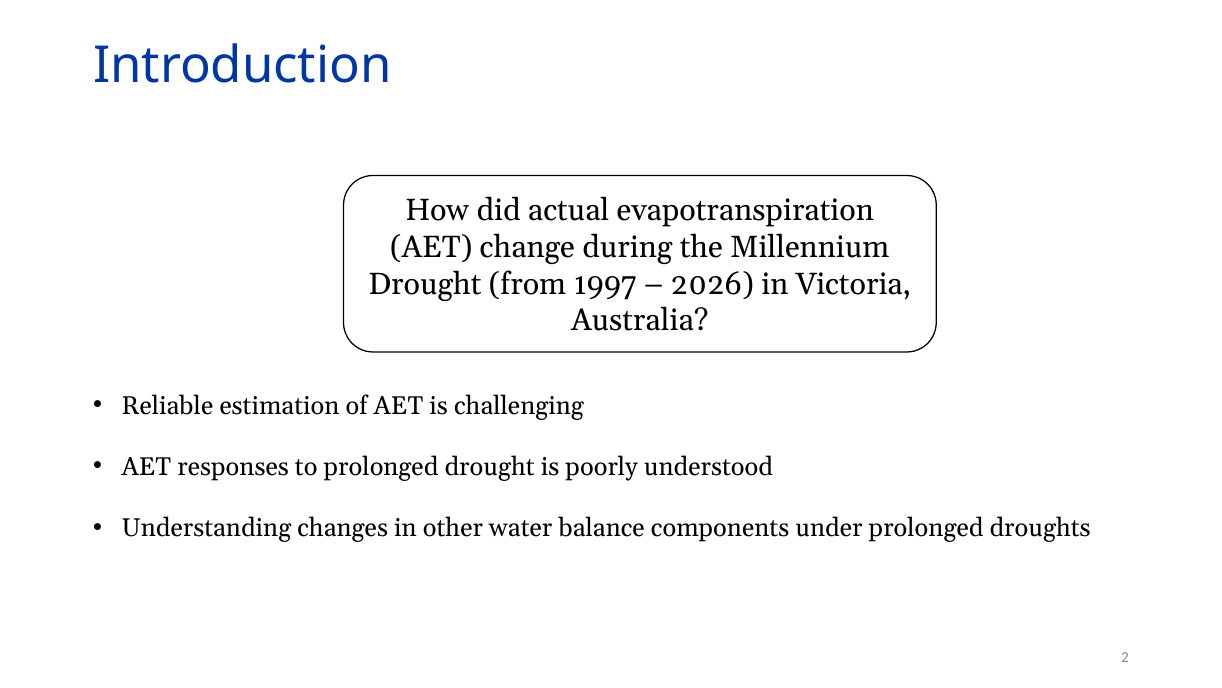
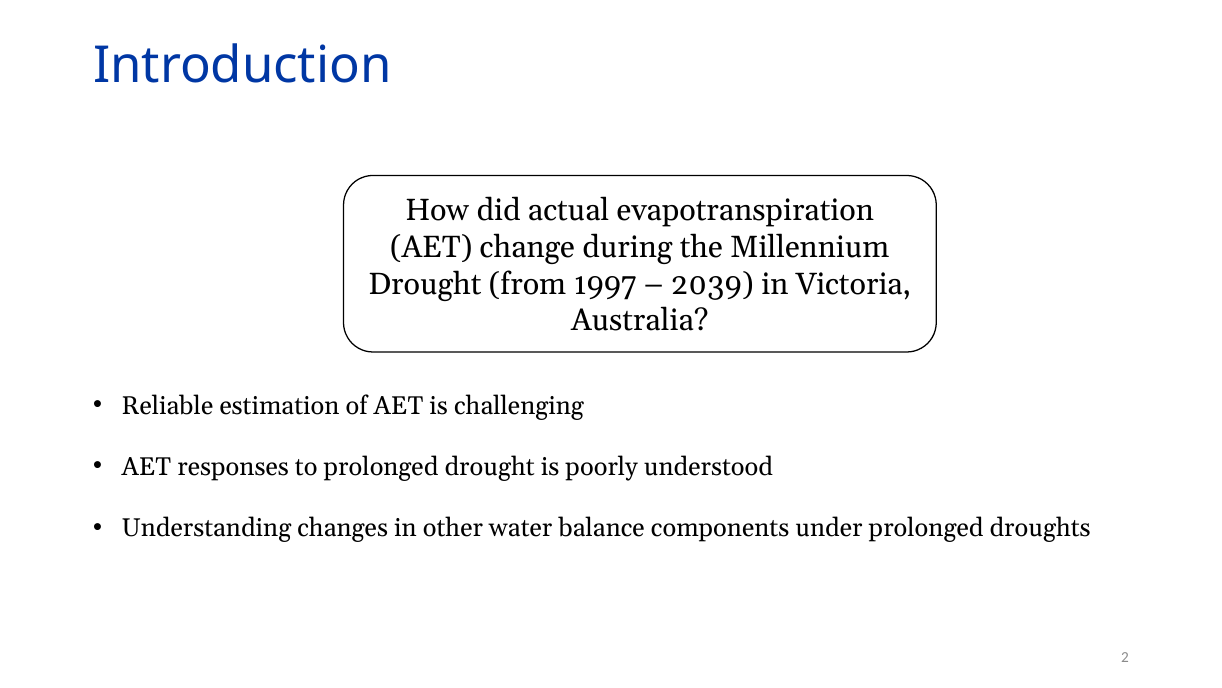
2026: 2026 -> 2039 (712, 284)
